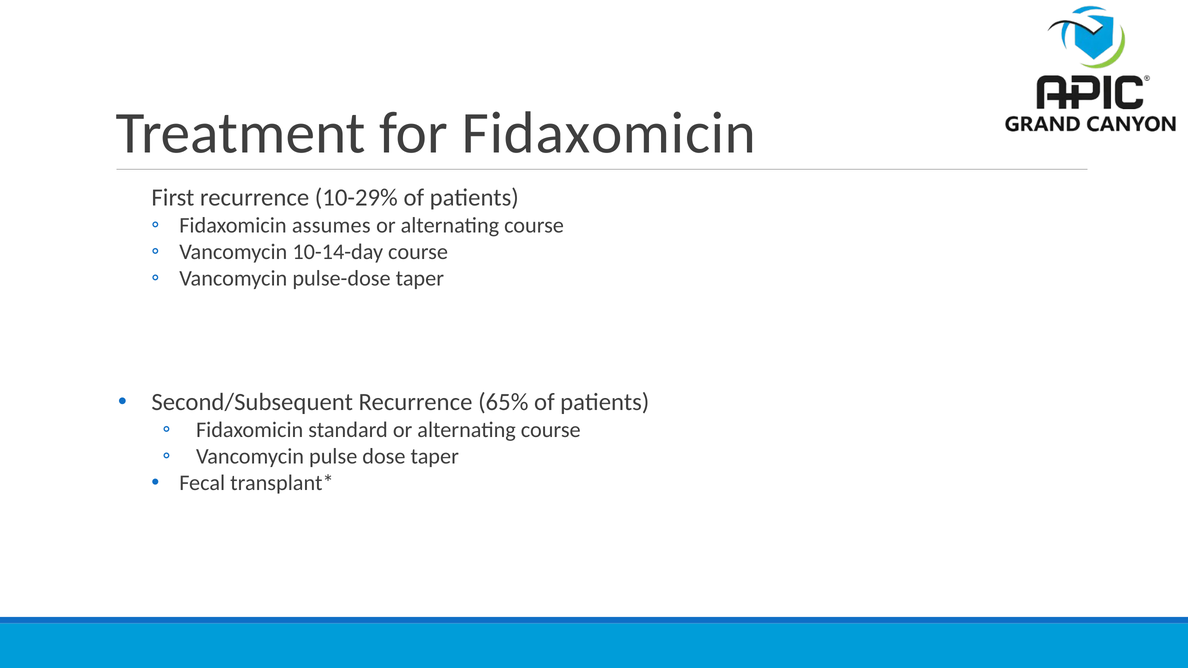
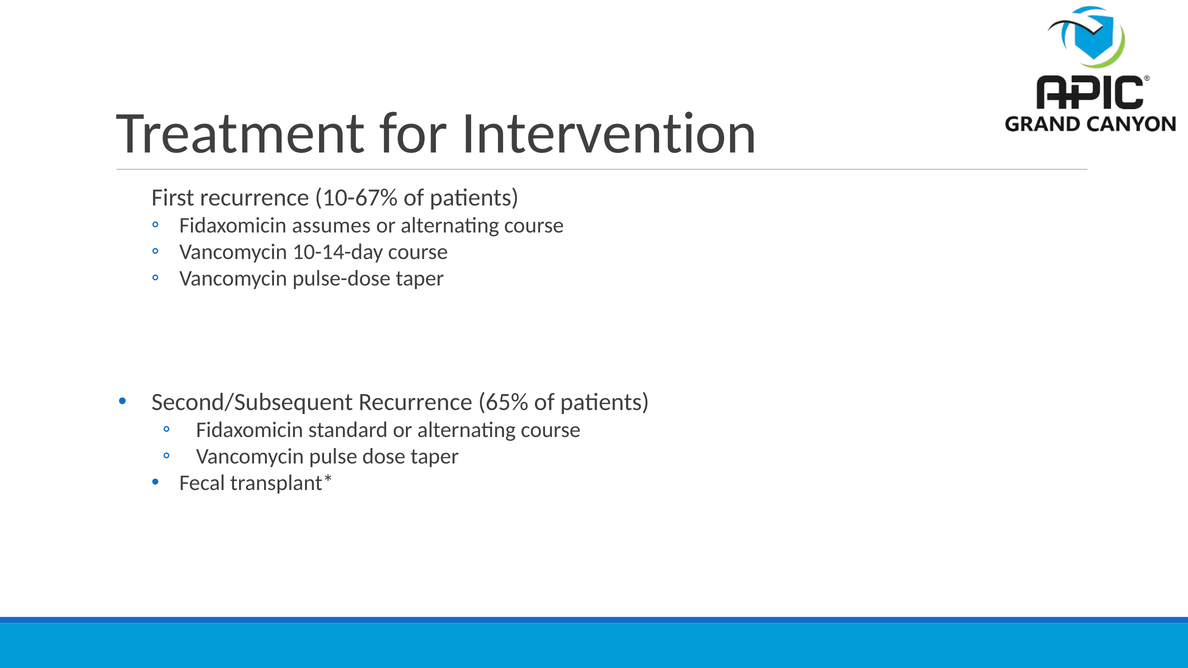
for Fidaxomicin: Fidaxomicin -> Intervention (609, 133)
10-29%: 10-29% -> 10-67% (356, 198)
